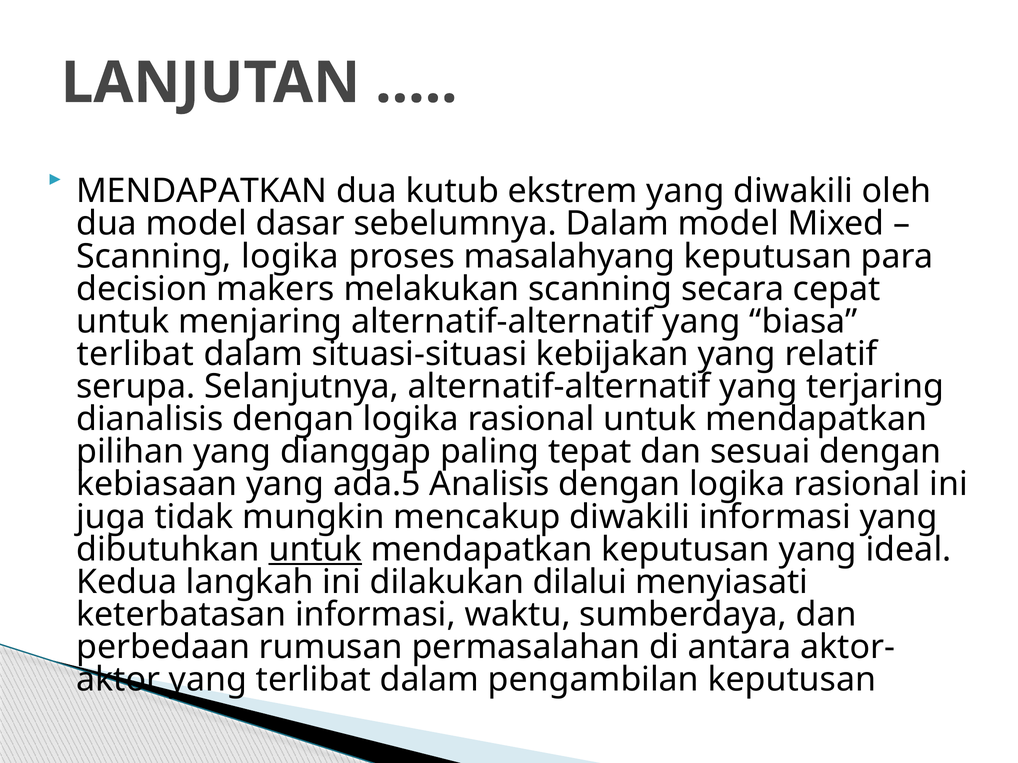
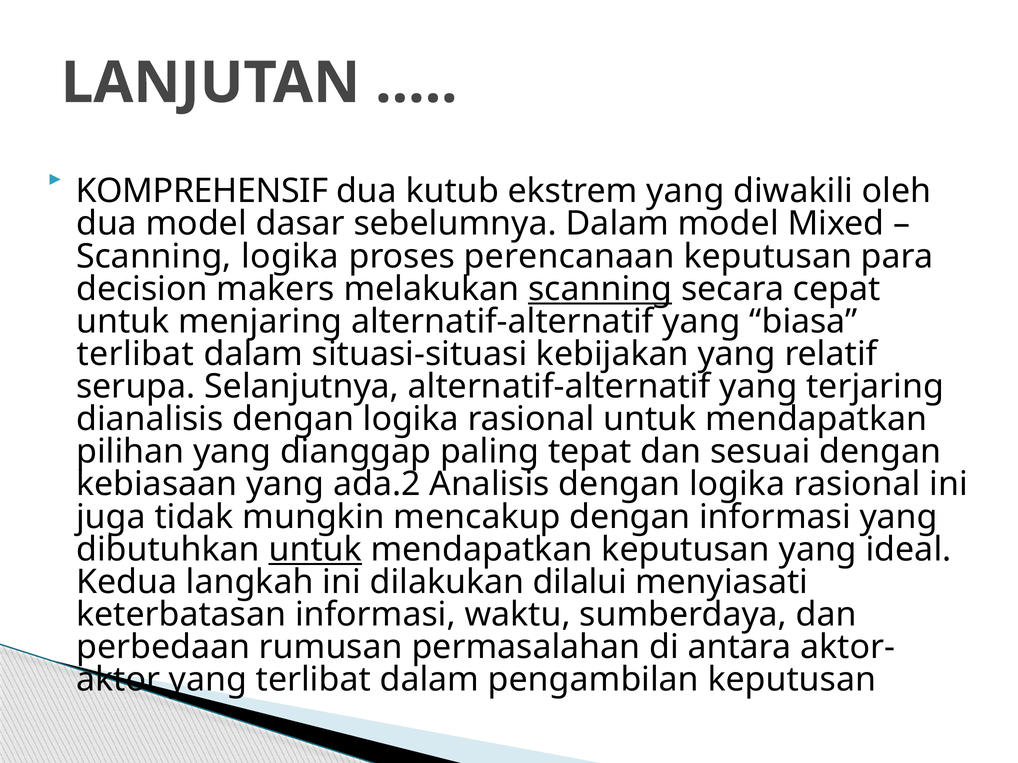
MENDAPATKAN: MENDAPATKAN -> KOMPREHENSIF (202, 191)
masalahyang: masalahyang -> perencanaan (569, 256)
scanning underline: none -> present (600, 289)
ada.5: ada.5 -> ada.2 (377, 485)
mencakup diwakili: diwakili -> dengan (630, 517)
